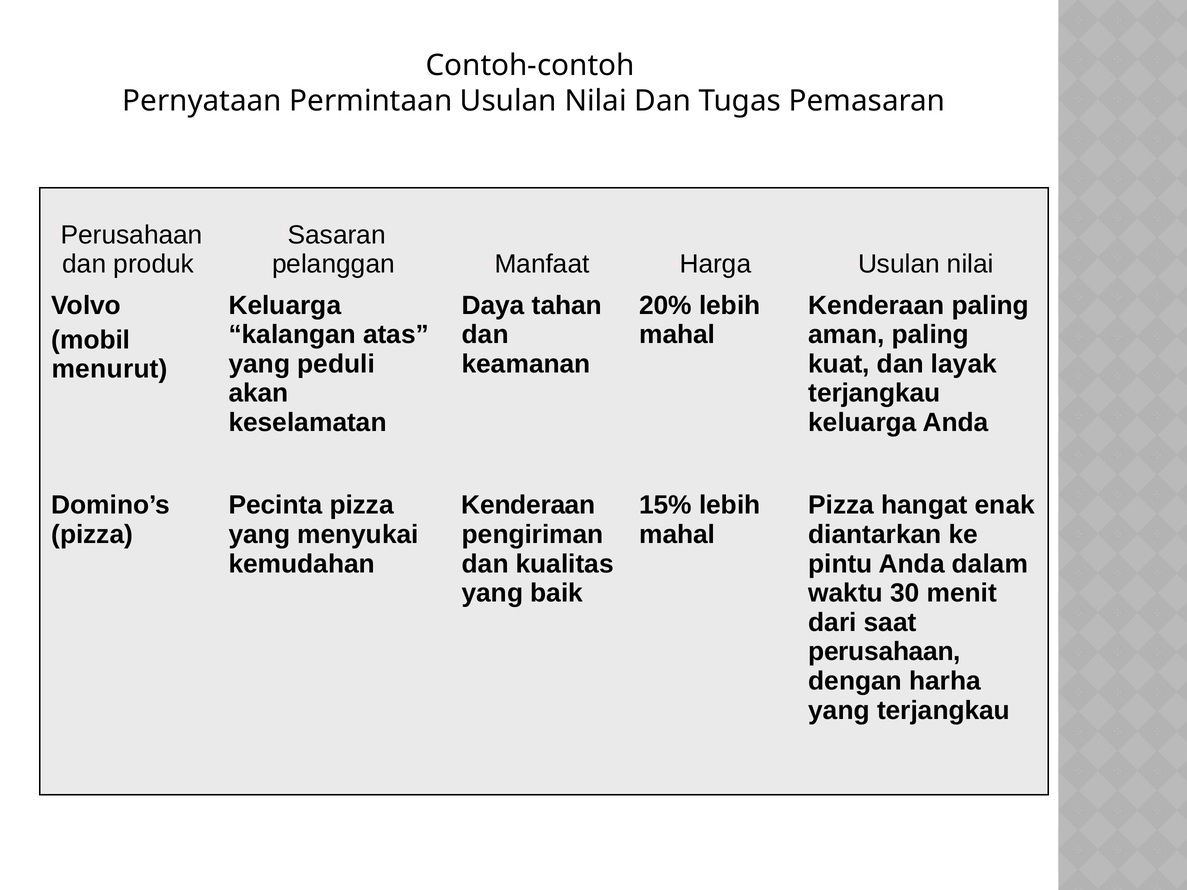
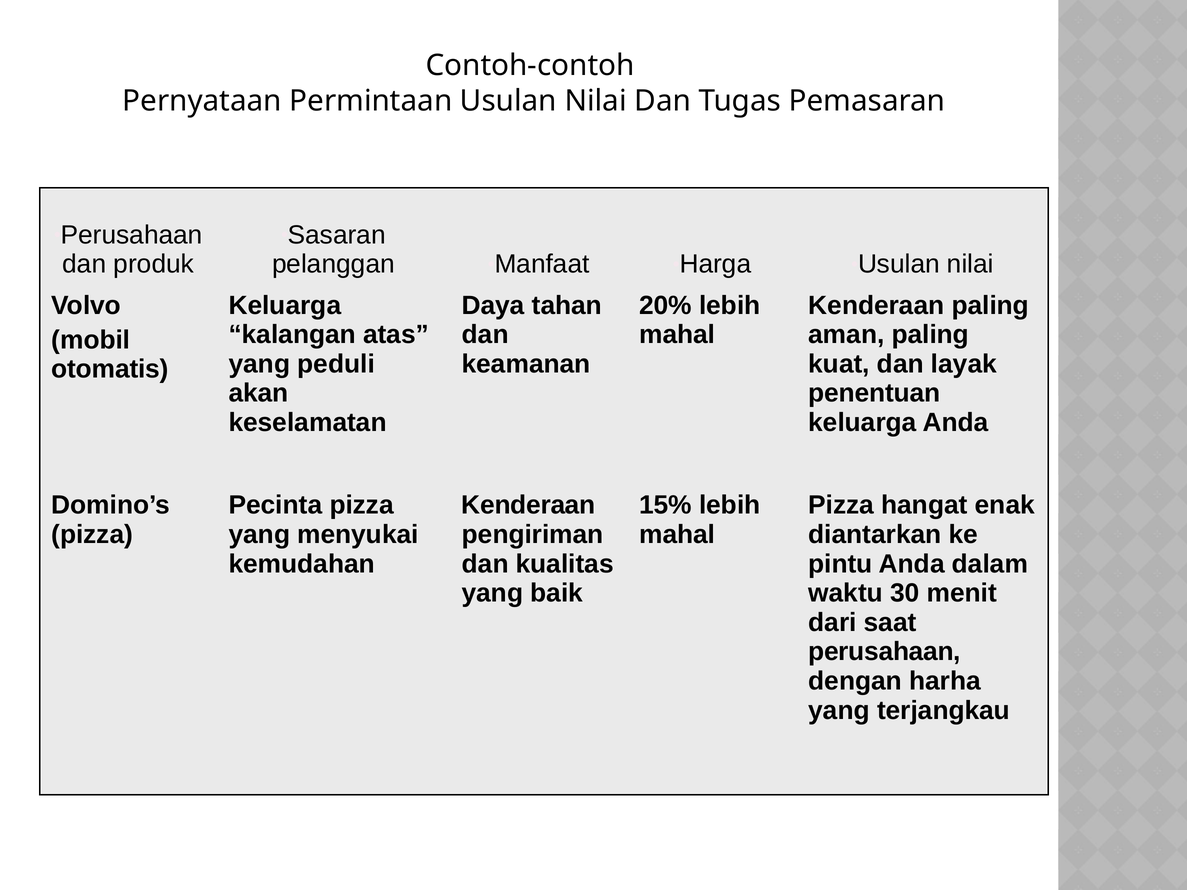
menurut: menurut -> otomatis (110, 369)
terjangkau: terjangkau -> penentuan (874, 393)
